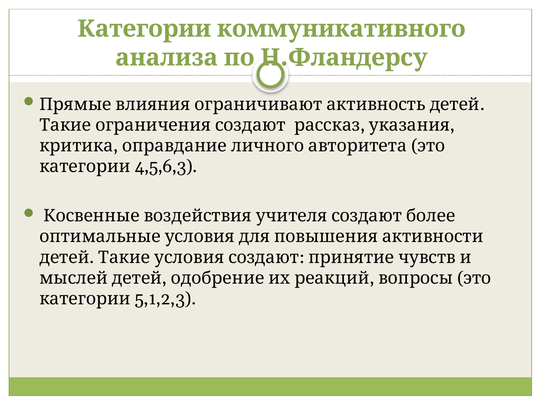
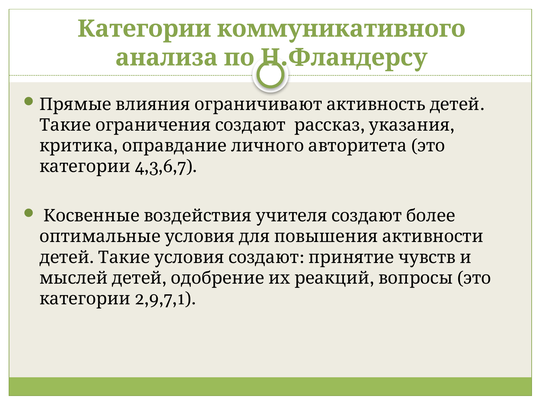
4,5,6,3: 4,5,6,3 -> 4,3,6,7 (166, 167)
5,1,2,3: 5,1,2,3 -> 2,9,7,1 (165, 299)
